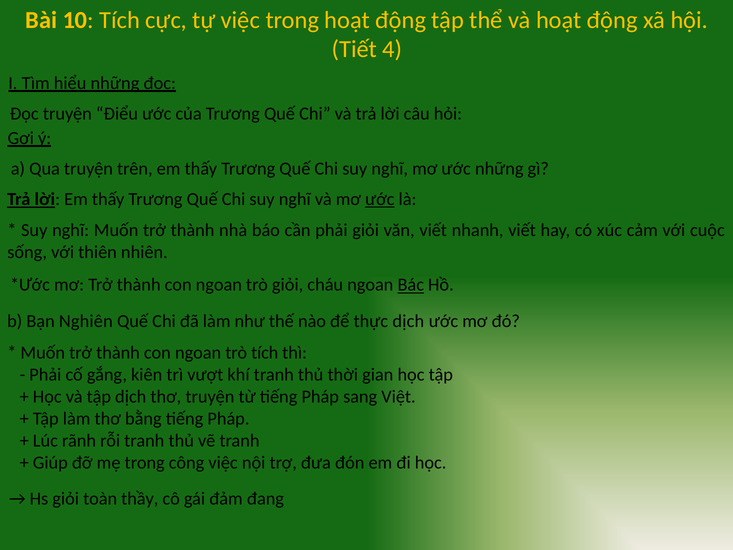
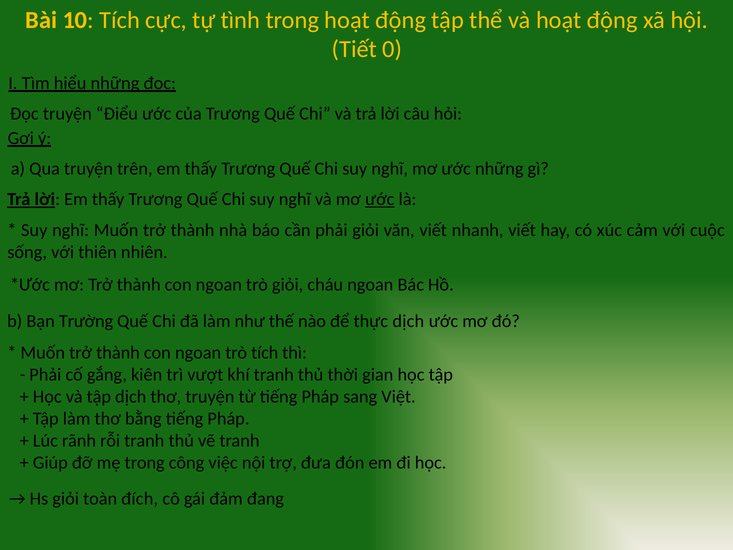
tự việc: việc -> tình (240, 20)
4: 4 -> 0 (392, 49)
Bác underline: present -> none (411, 285)
Nghiên: Nghiên -> Trường (86, 321)
thầy: thầy -> đích (140, 499)
